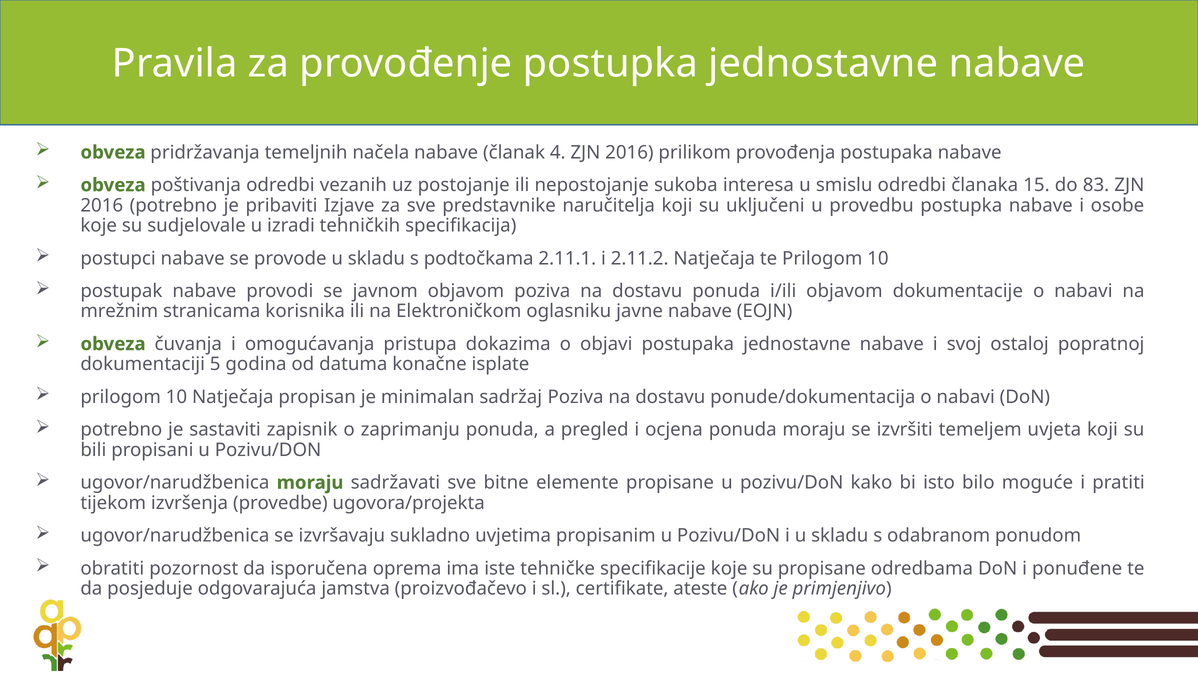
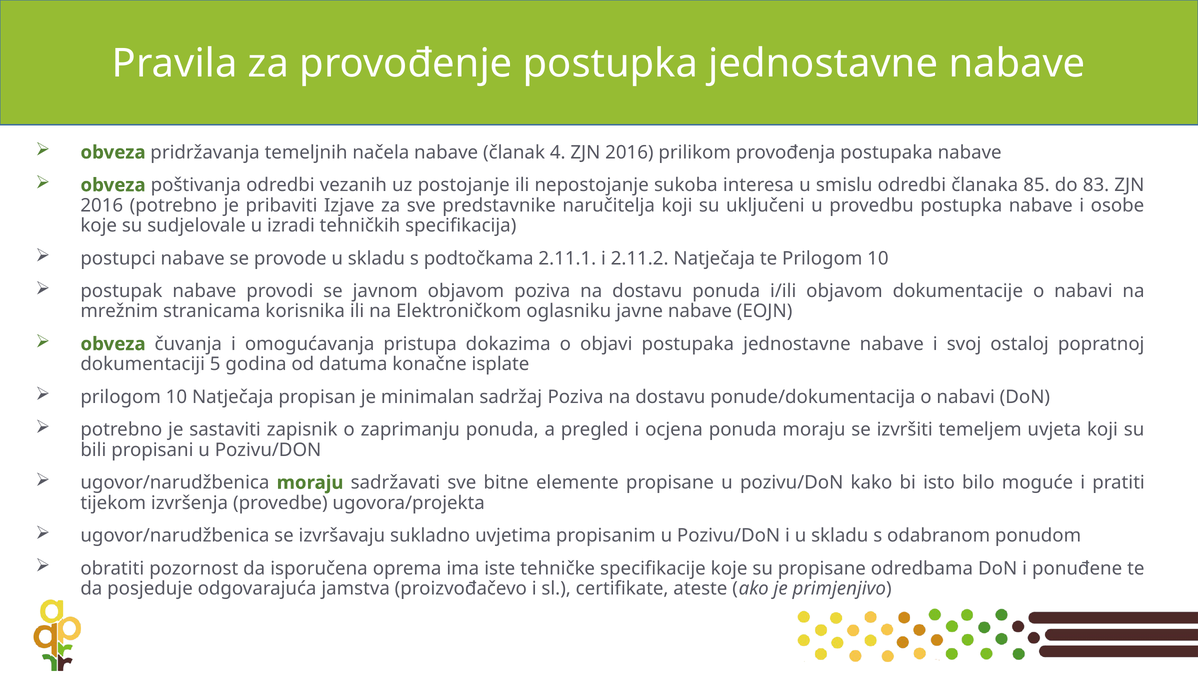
15: 15 -> 85 (1036, 185)
